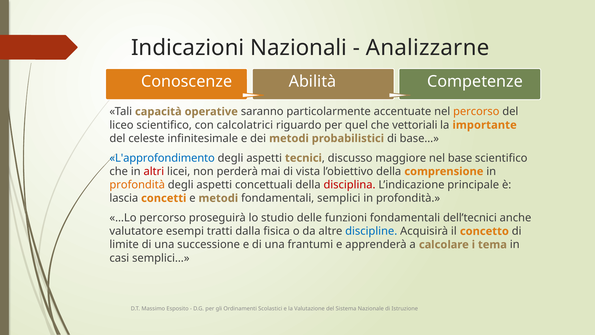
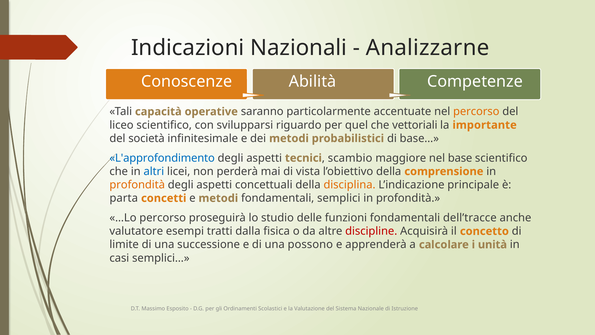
calcolatrici: calcolatrici -> svilupparsi (245, 125)
celeste: celeste -> società (146, 138)
discusso: discusso -> scambio (350, 158)
altri colour: red -> blue (154, 171)
disciplina colour: red -> orange (350, 185)
lascia: lascia -> parta (124, 198)
dell’tecnici: dell’tecnici -> dell’tracce (470, 218)
discipline colour: blue -> red (371, 231)
frantumi: frantumi -> possono (310, 244)
tema: tema -> unità (492, 244)
